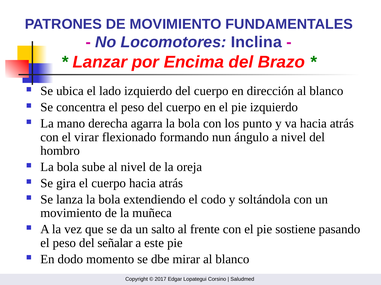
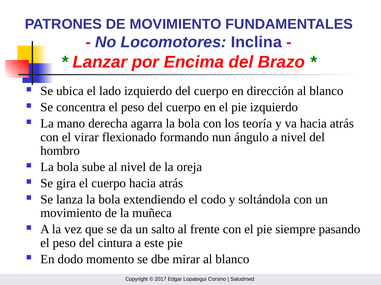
punto: punto -> teoría (257, 124)
sostiene: sostiene -> siempre (295, 230)
señalar: señalar -> cintura (115, 244)
